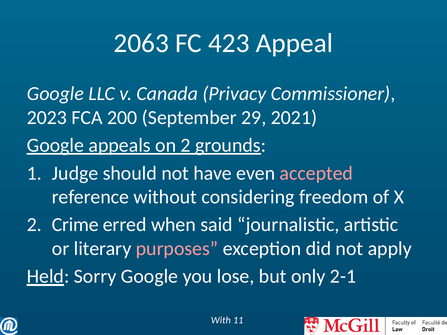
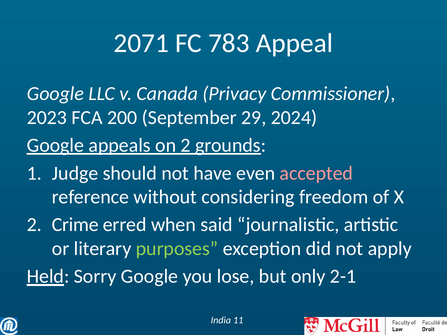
2063: 2063 -> 2071 (141, 43)
423: 423 -> 783 (229, 43)
2021: 2021 -> 2024 (294, 118)
purposes colour: pink -> light green (177, 249)
With: With -> India (221, 320)
